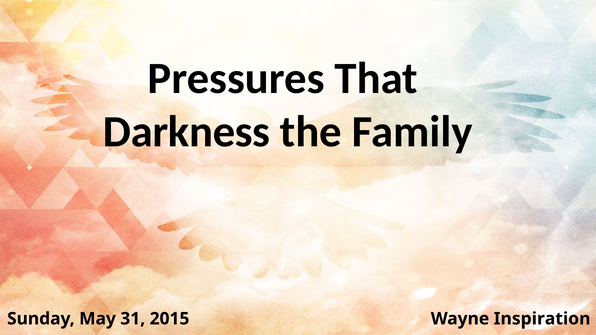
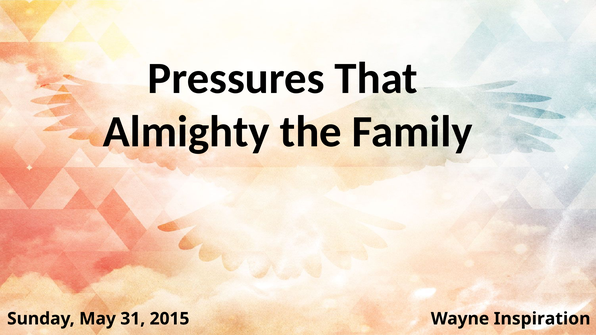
Darkness: Darkness -> Almighty (186, 132)
